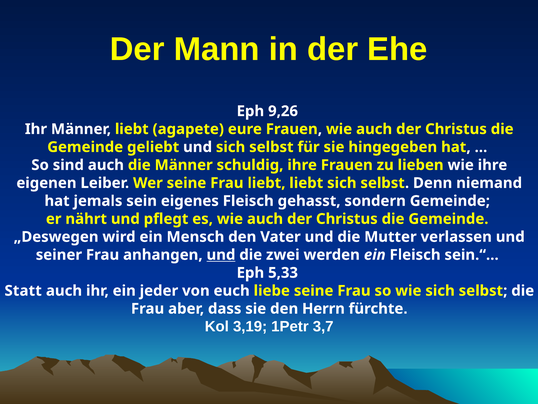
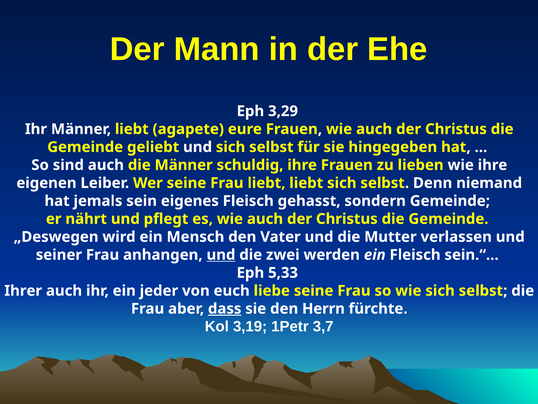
9,26: 9,26 -> 3,29 (283, 111)
Statt: Statt -> Ihrer (23, 290)
dass underline: none -> present (225, 308)
